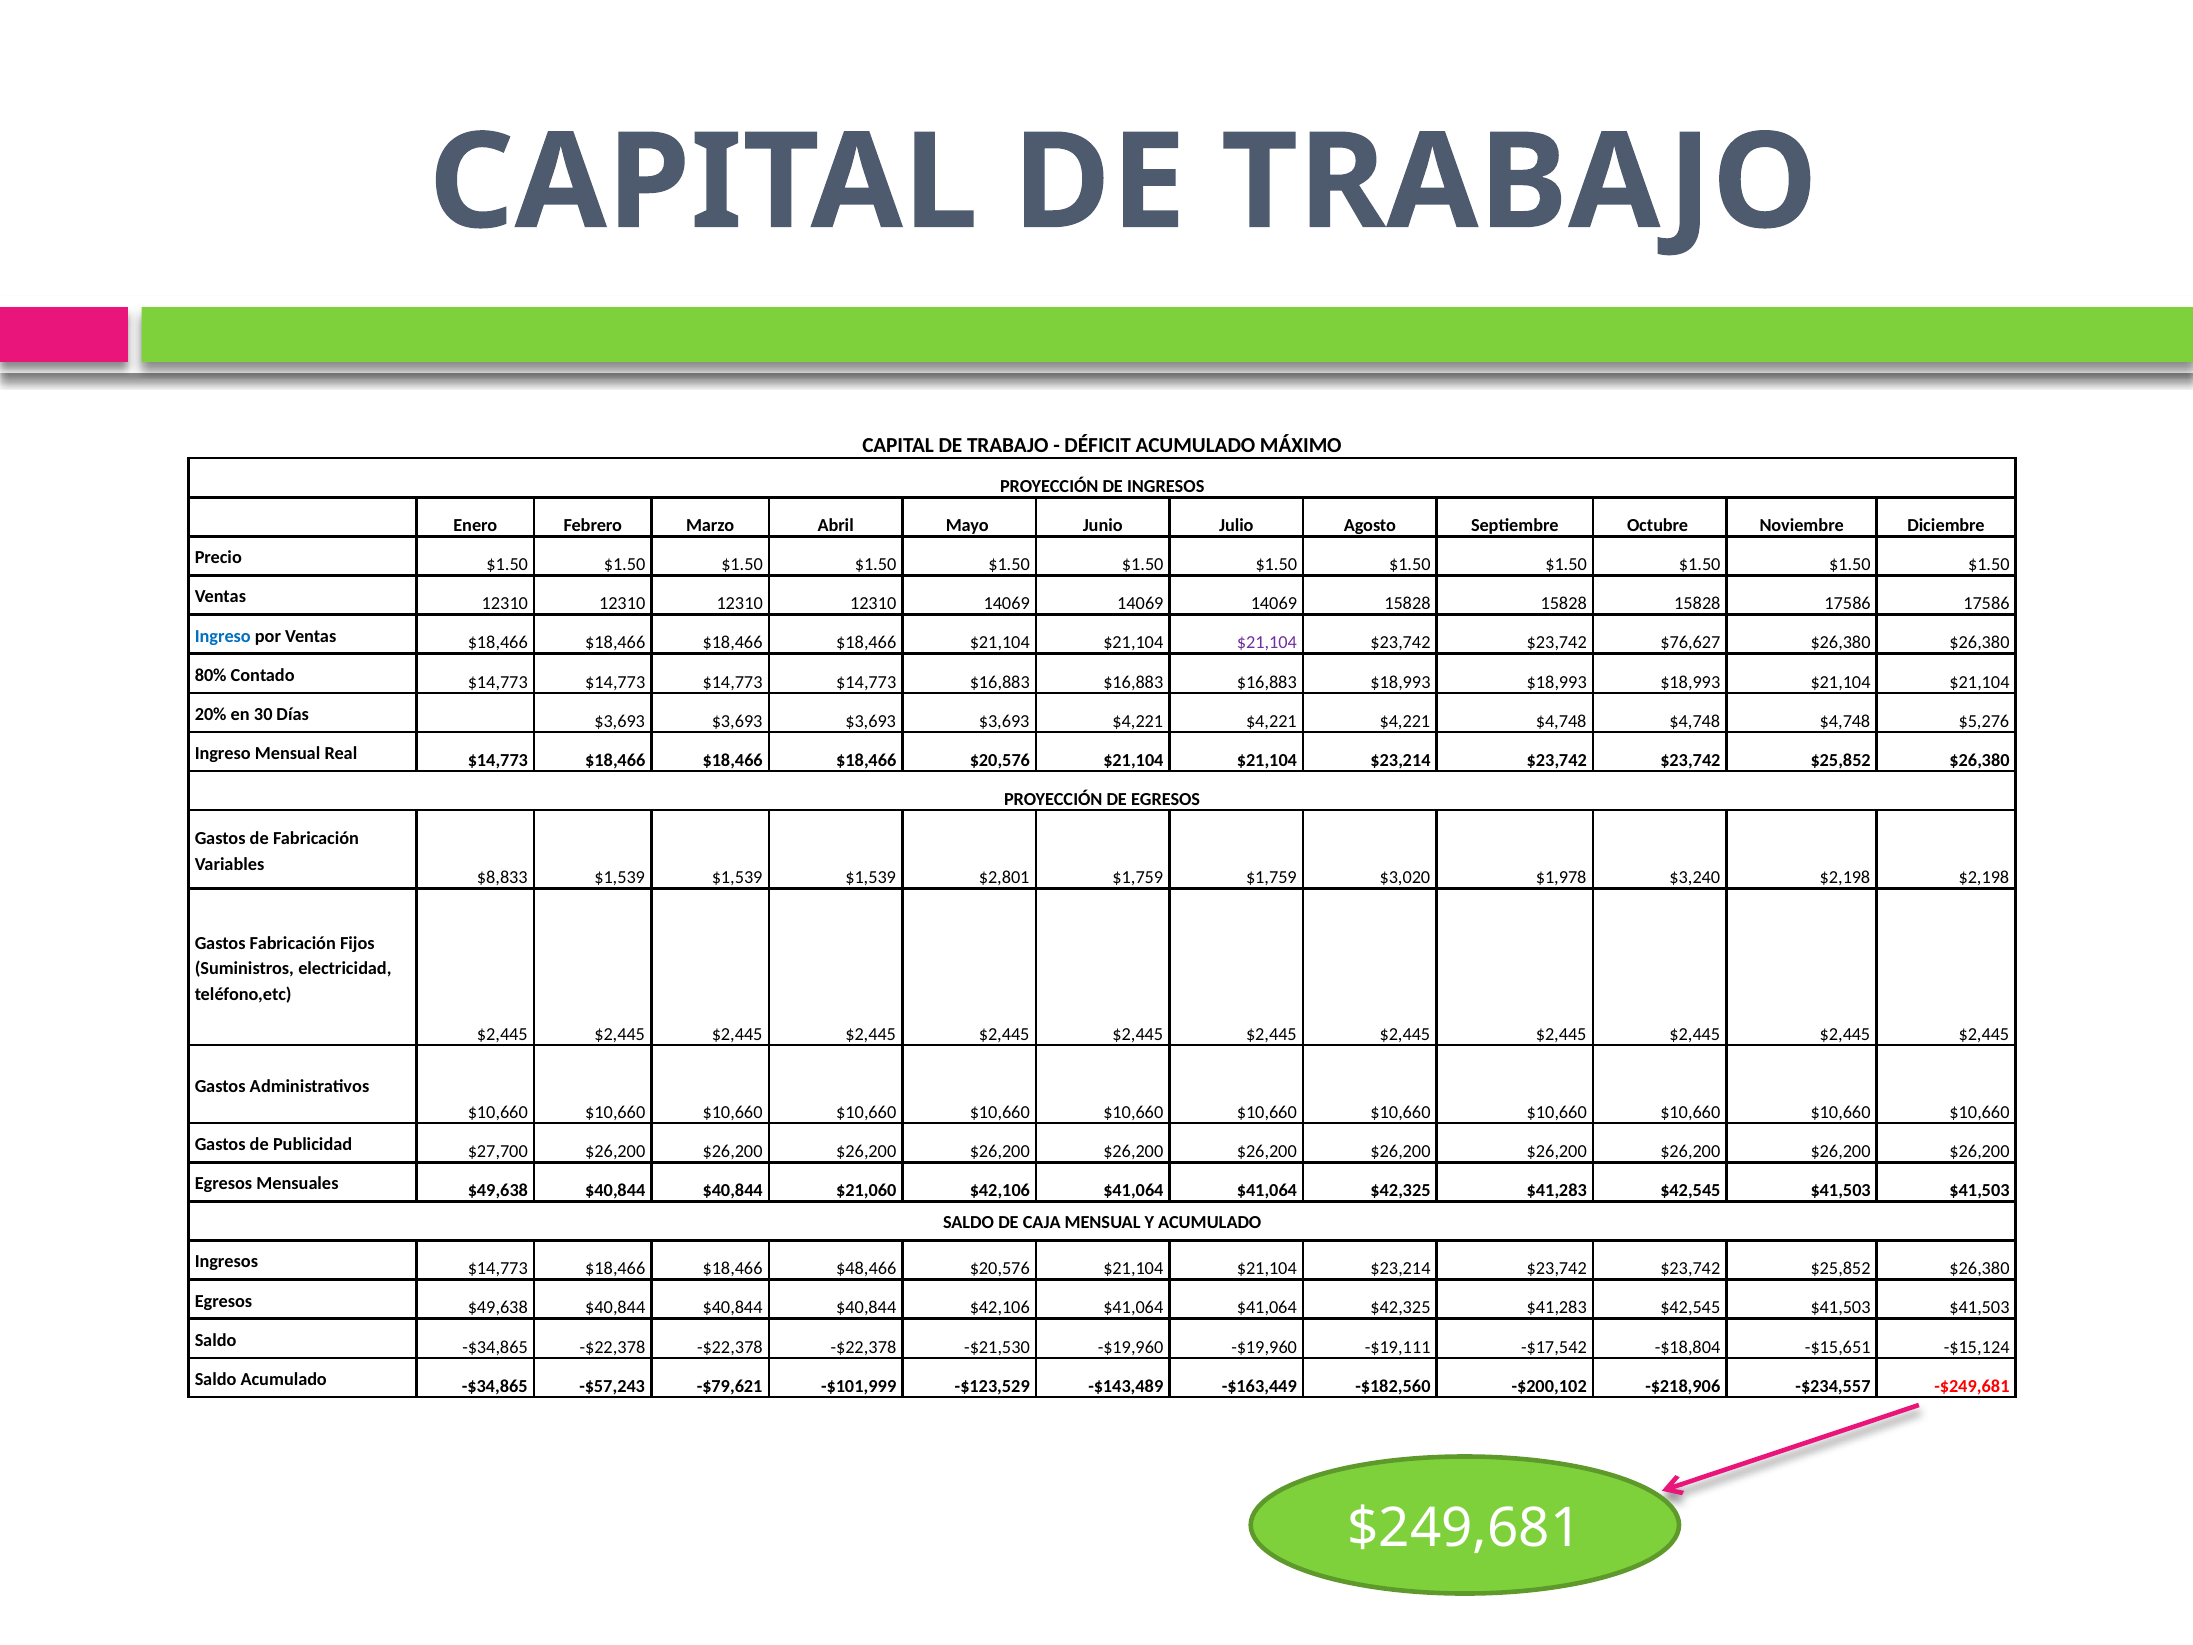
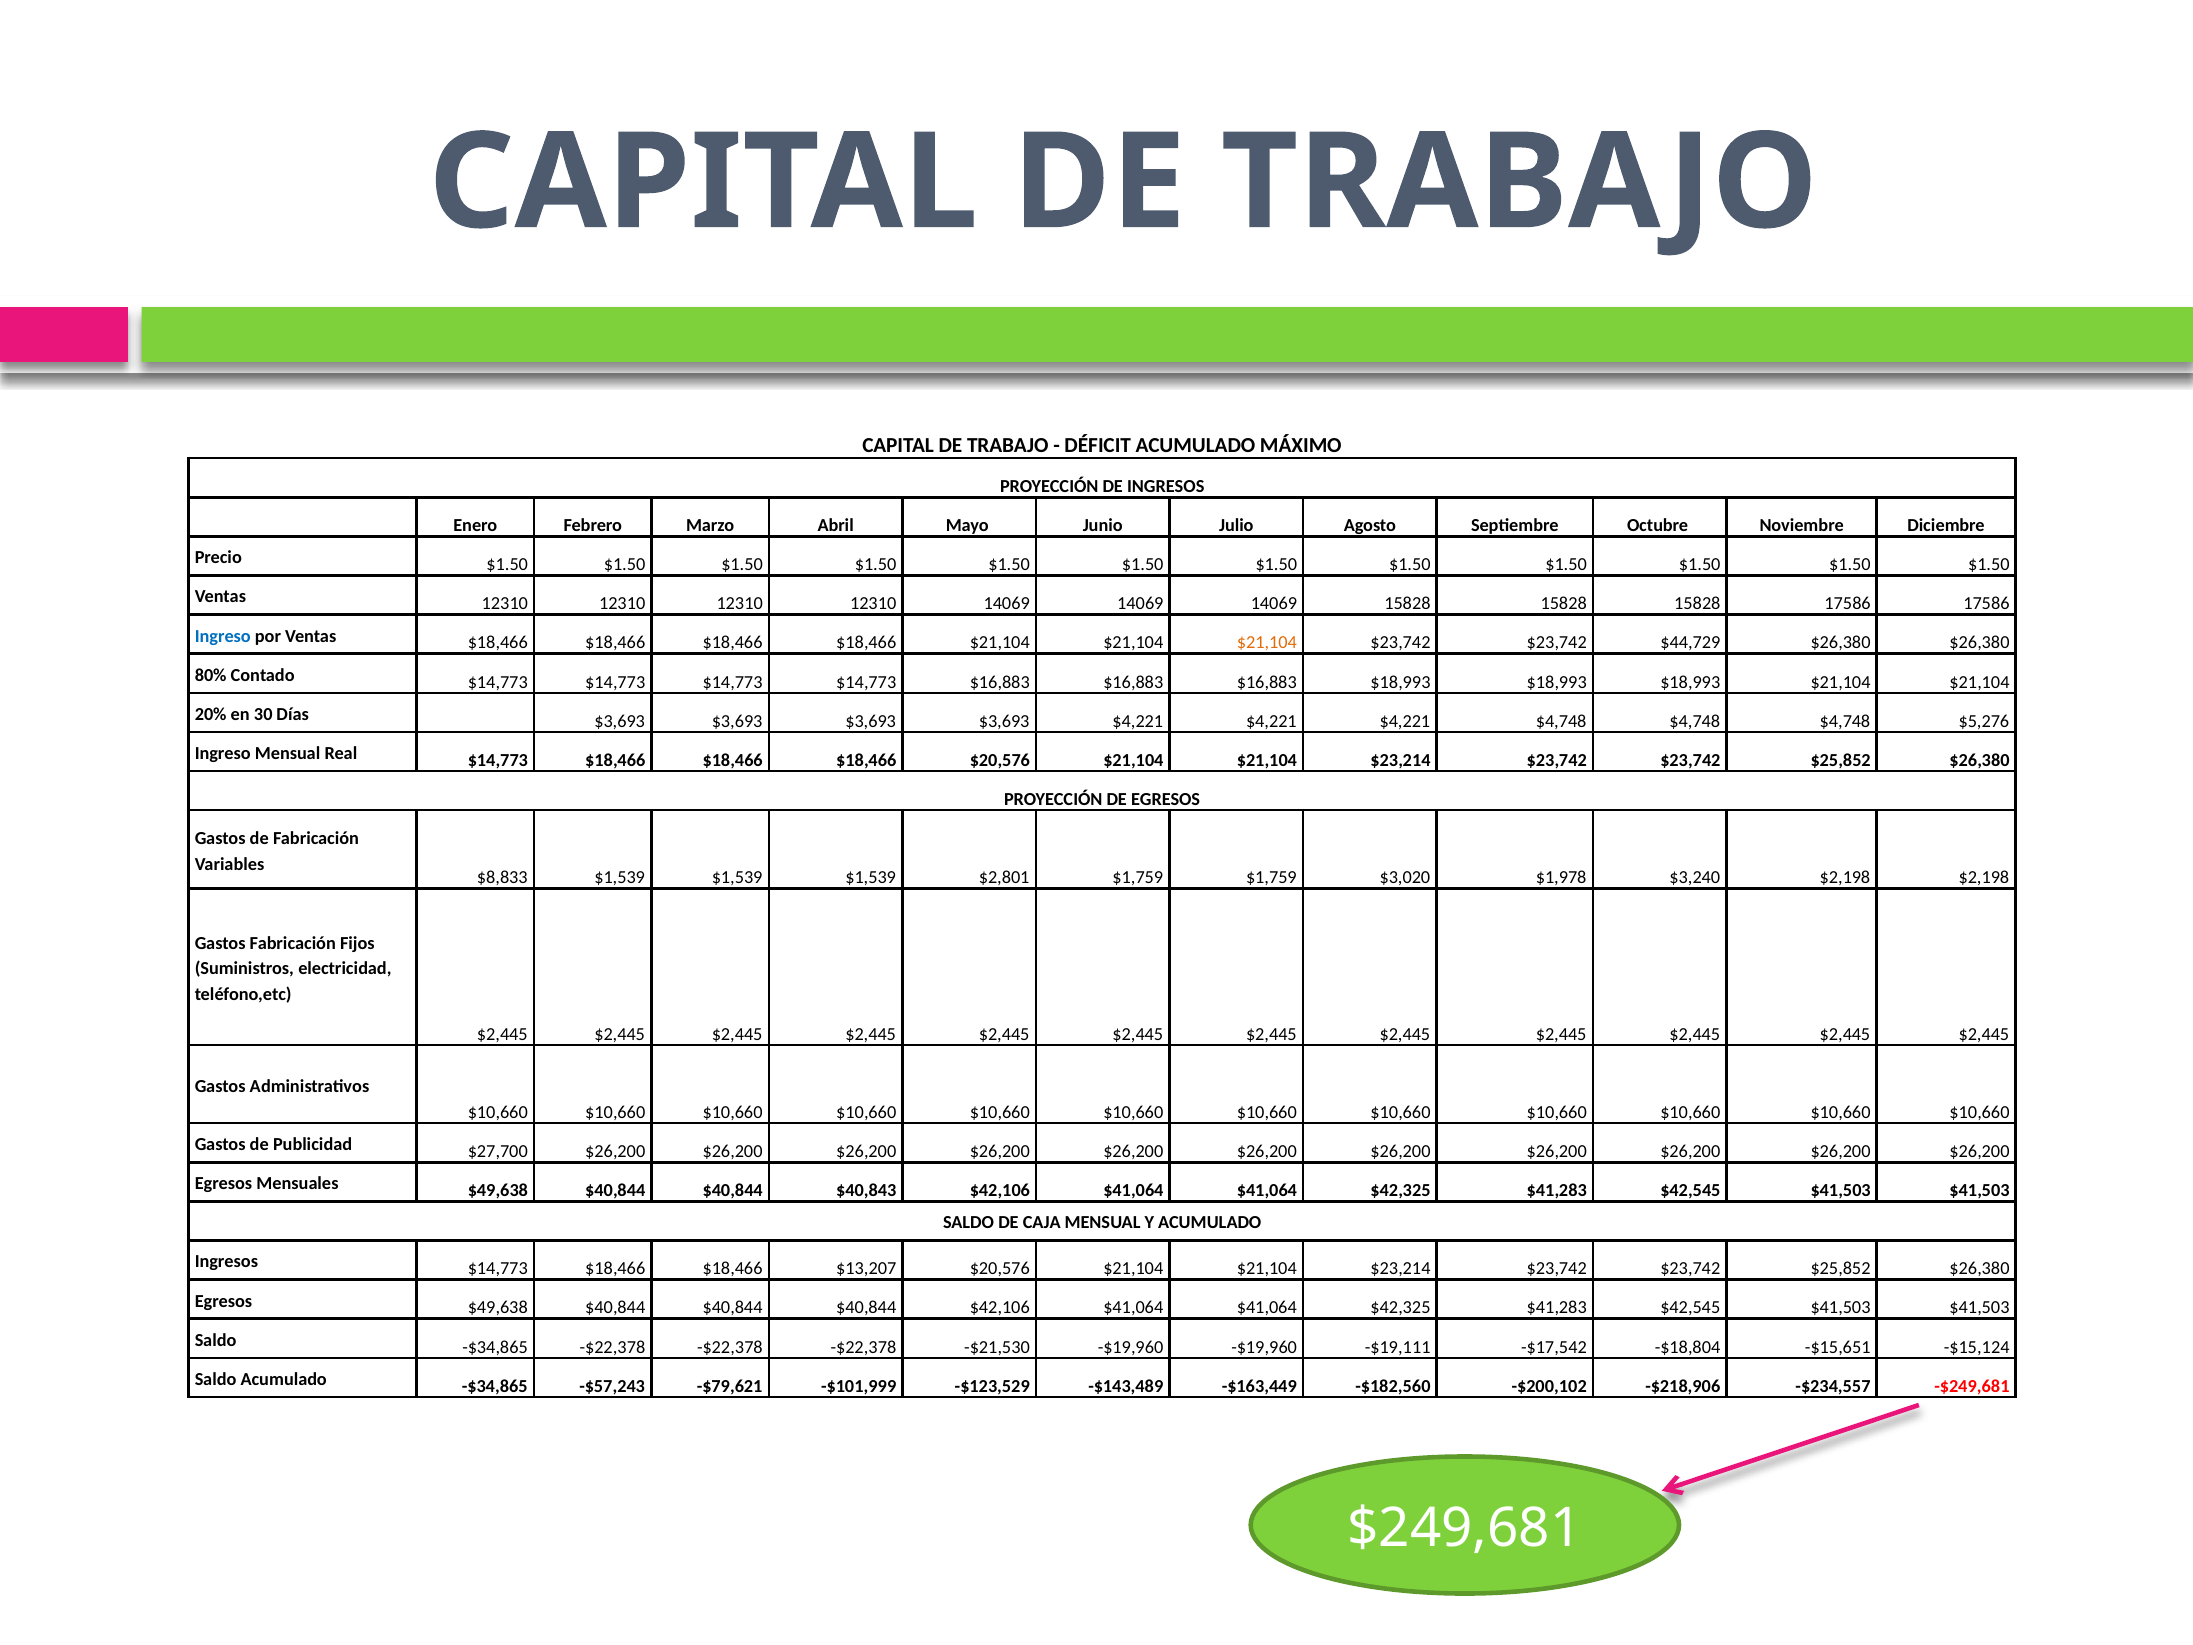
$21,104 colour: purple -> orange (1267, 643)
$76,627: $76,627 -> $44,729 (1690, 643)
$21,060: $21,060 -> $40,843 (866, 1190)
$48,466: $48,466 -> $13,207 (866, 1269)
